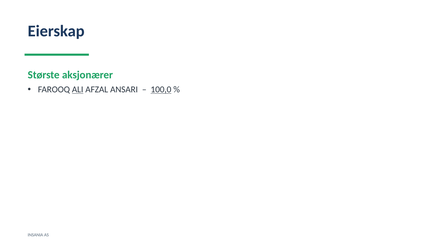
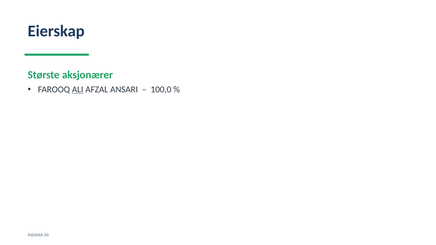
100,0 underline: present -> none (161, 90)
